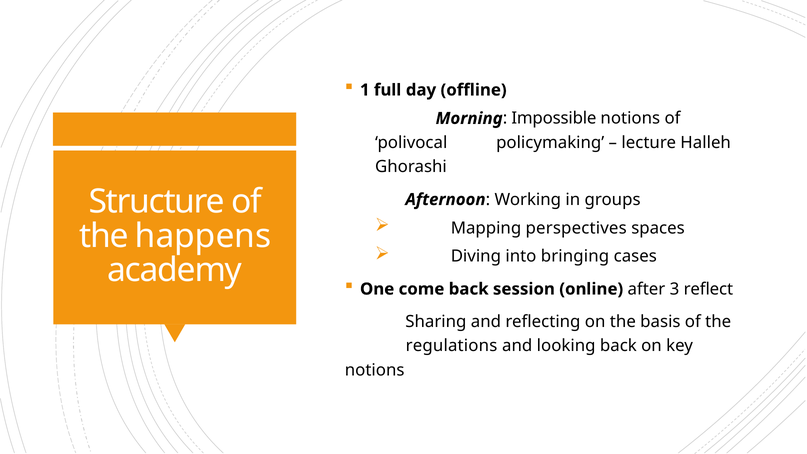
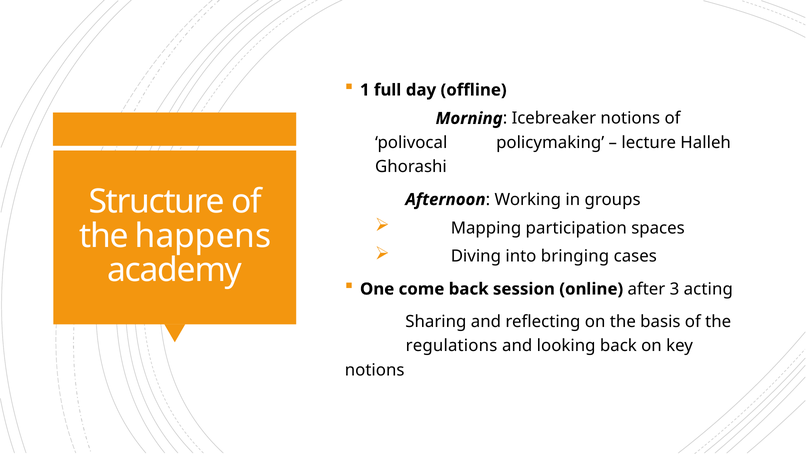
Impossible: Impossible -> Icebreaker (554, 118)
perspectives: perspectives -> participation (576, 228)
reflect: reflect -> acting (708, 289)
